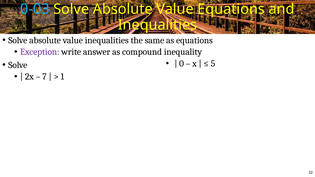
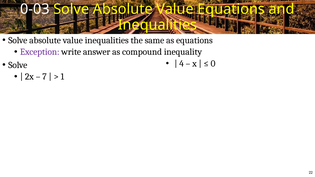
0-03 colour: light blue -> white (35, 9)
0: 0 -> 4 (182, 64)
5: 5 -> 0 (213, 64)
